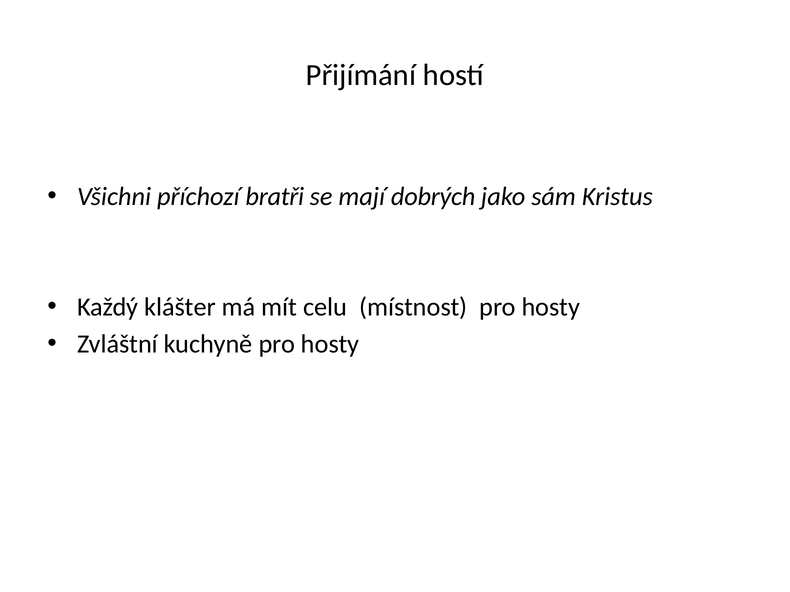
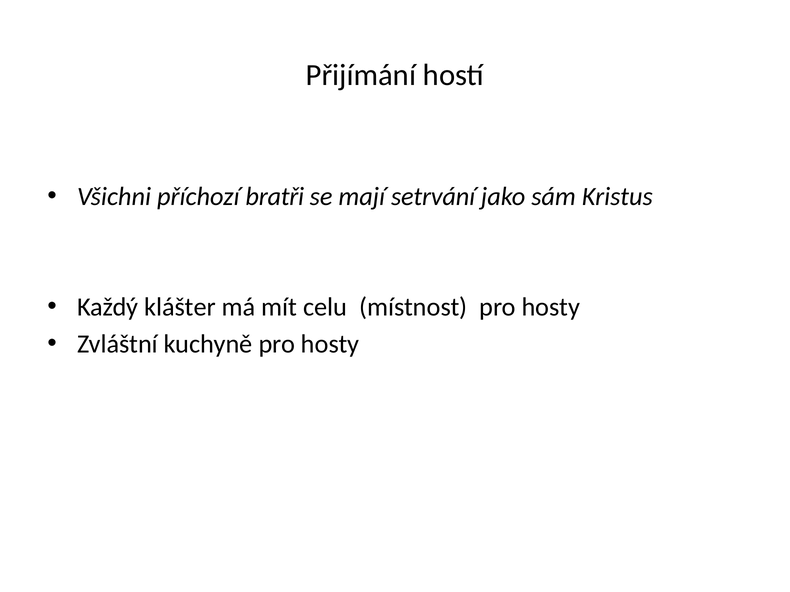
dobrých: dobrých -> setrvání (433, 197)
